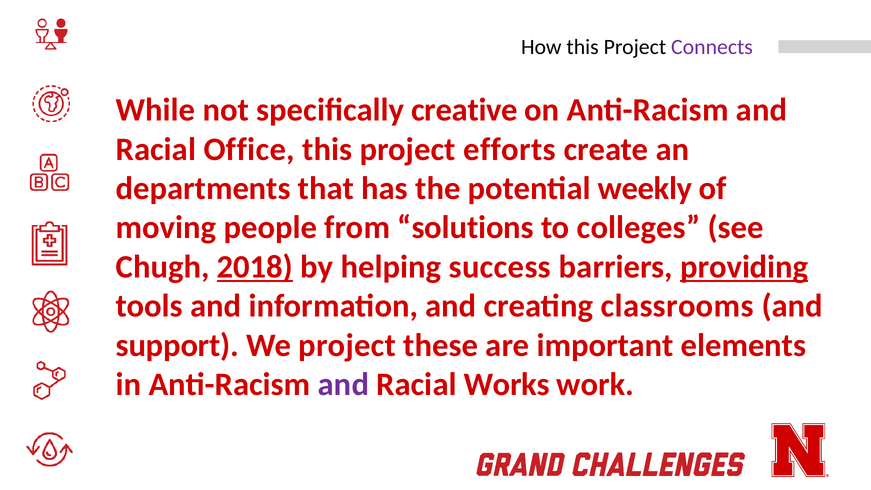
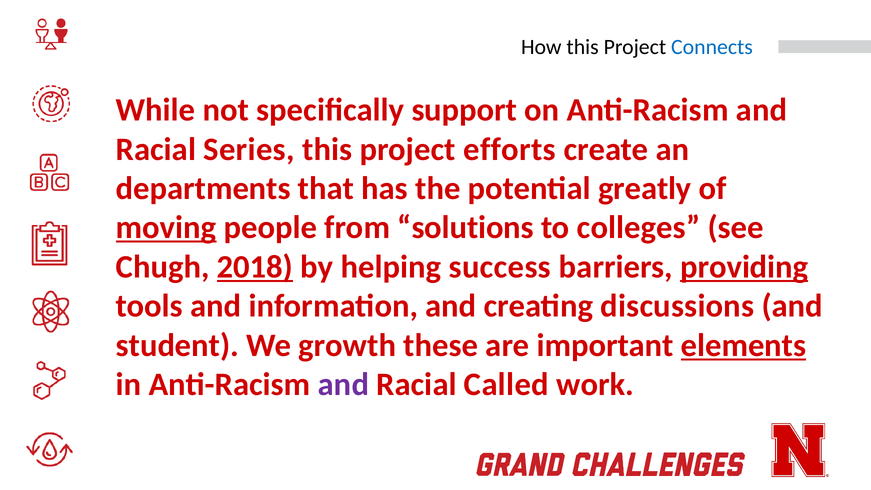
Connects colour: purple -> blue (712, 47)
creative: creative -> support (464, 110)
Office: Office -> Series (249, 149)
weekly: weekly -> greatly (645, 188)
moving underline: none -> present (166, 228)
classrooms: classrooms -> discussions (677, 306)
support: support -> student (177, 345)
We project: project -> growth (347, 345)
elements underline: none -> present (744, 345)
Works: Works -> Called (506, 384)
